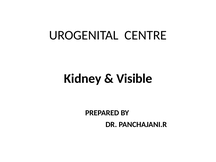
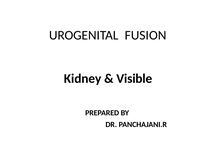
CENTRE: CENTRE -> FUSION (146, 35)
